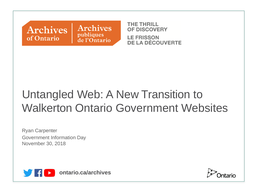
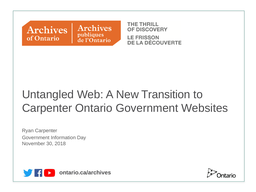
Walkerton: Walkerton -> Carpenter (47, 108)
